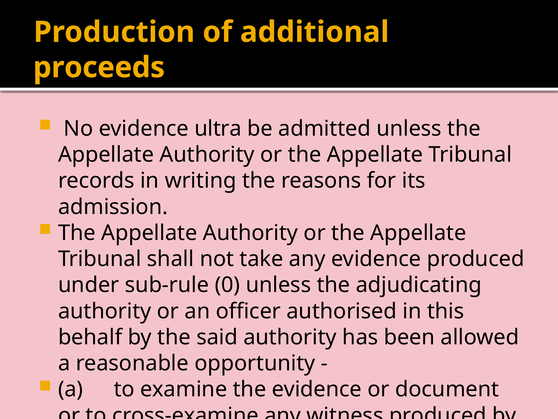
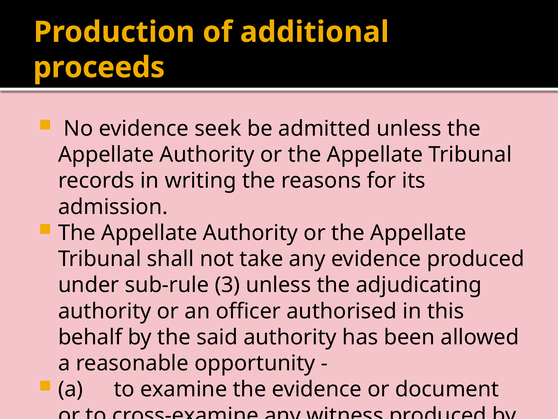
ultra: ultra -> seek (218, 128)
0: 0 -> 3 (227, 285)
